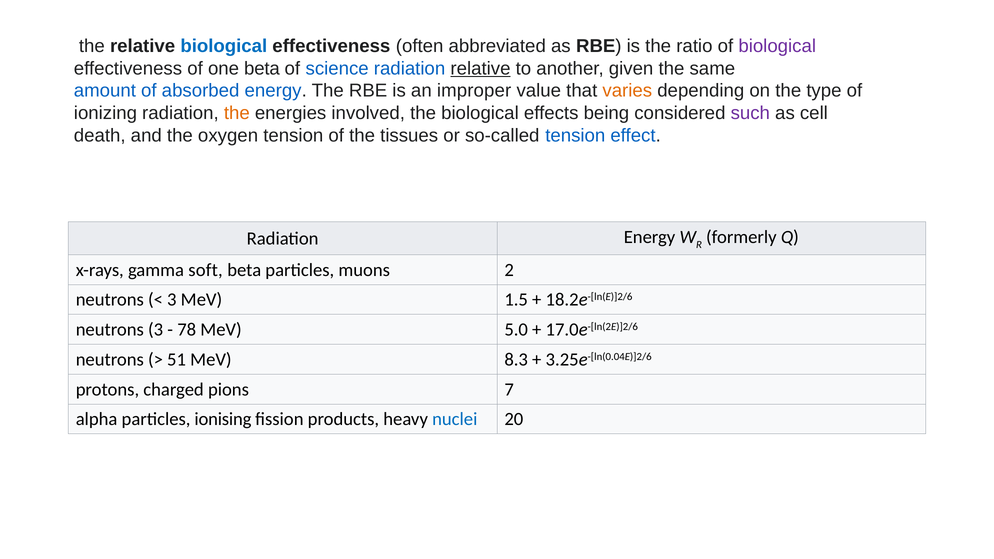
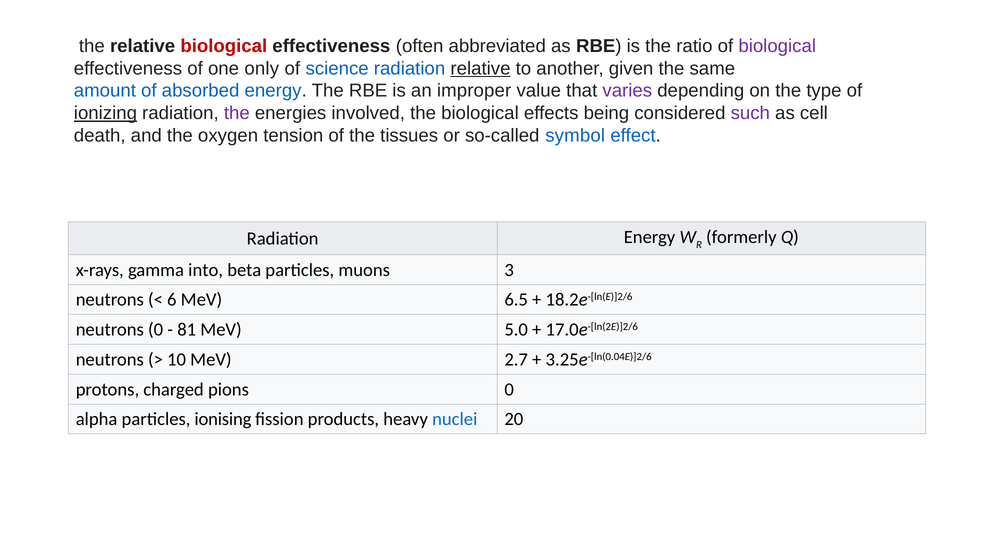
biological colour: blue -> red (224, 46)
one beta: beta -> only (262, 68)
varies colour: orange -> purple (627, 91)
ionizing underline: none -> present (105, 113)
the colour: orange -> purple (237, 113)
so-called tension: tension -> symbol (575, 136)
soft: soft -> into (206, 270)
2: 2 -> 3 (509, 270)
3: 3 -> 6 (172, 300)
1.5: 1.5 -> 6.5 (516, 300)
neutrons 3: 3 -> 0 (156, 330)
78: 78 -> 81 (187, 330)
51: 51 -> 10 (177, 360)
8.3: 8.3 -> 2.7 (516, 360)
pions 7: 7 -> 0 (509, 389)
